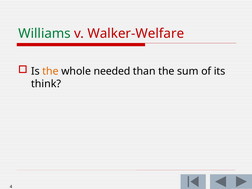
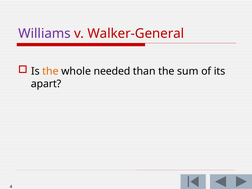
Williams colour: green -> purple (45, 34)
Walker-Welfare: Walker-Welfare -> Walker-General (136, 34)
think: think -> apart (46, 84)
